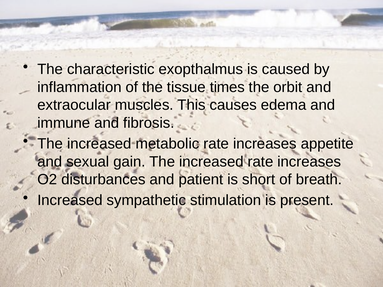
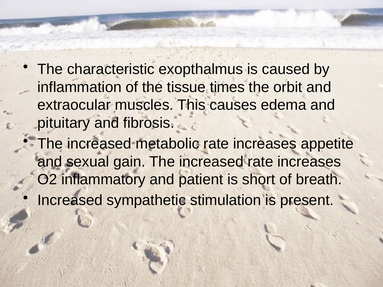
immune: immune -> pituitary (64, 123)
disturbances: disturbances -> inflammatory (103, 180)
